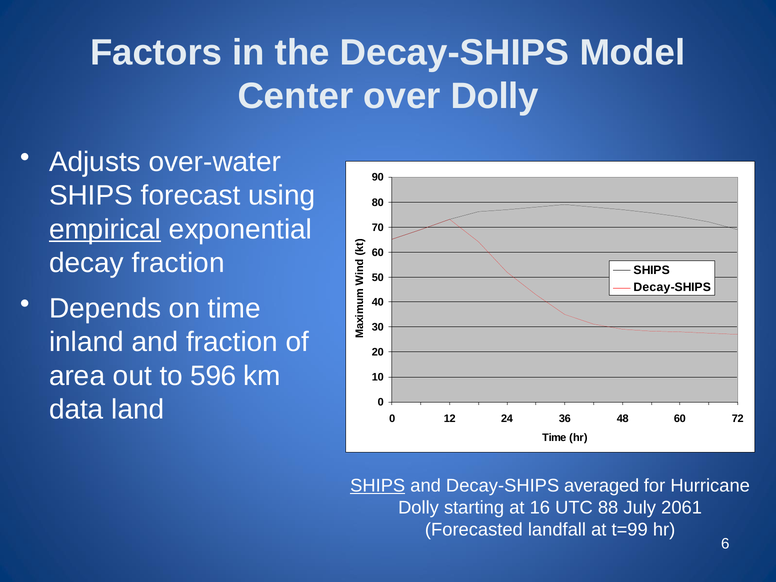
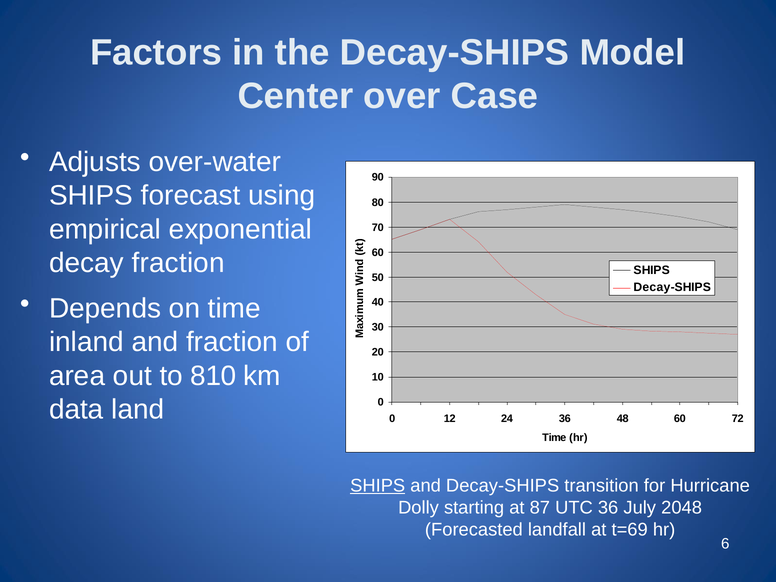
over Dolly: Dolly -> Case (494, 96)
empirical underline: present -> none (105, 229)
596: 596 -> 810 (213, 376)
averaged: averaged -> transition (602, 486)
16: 16 -> 87 (540, 508)
UTC 88: 88 -> 36 (608, 508)
2061: 2061 -> 2048 (682, 508)
t=99: t=99 -> t=69 (630, 530)
